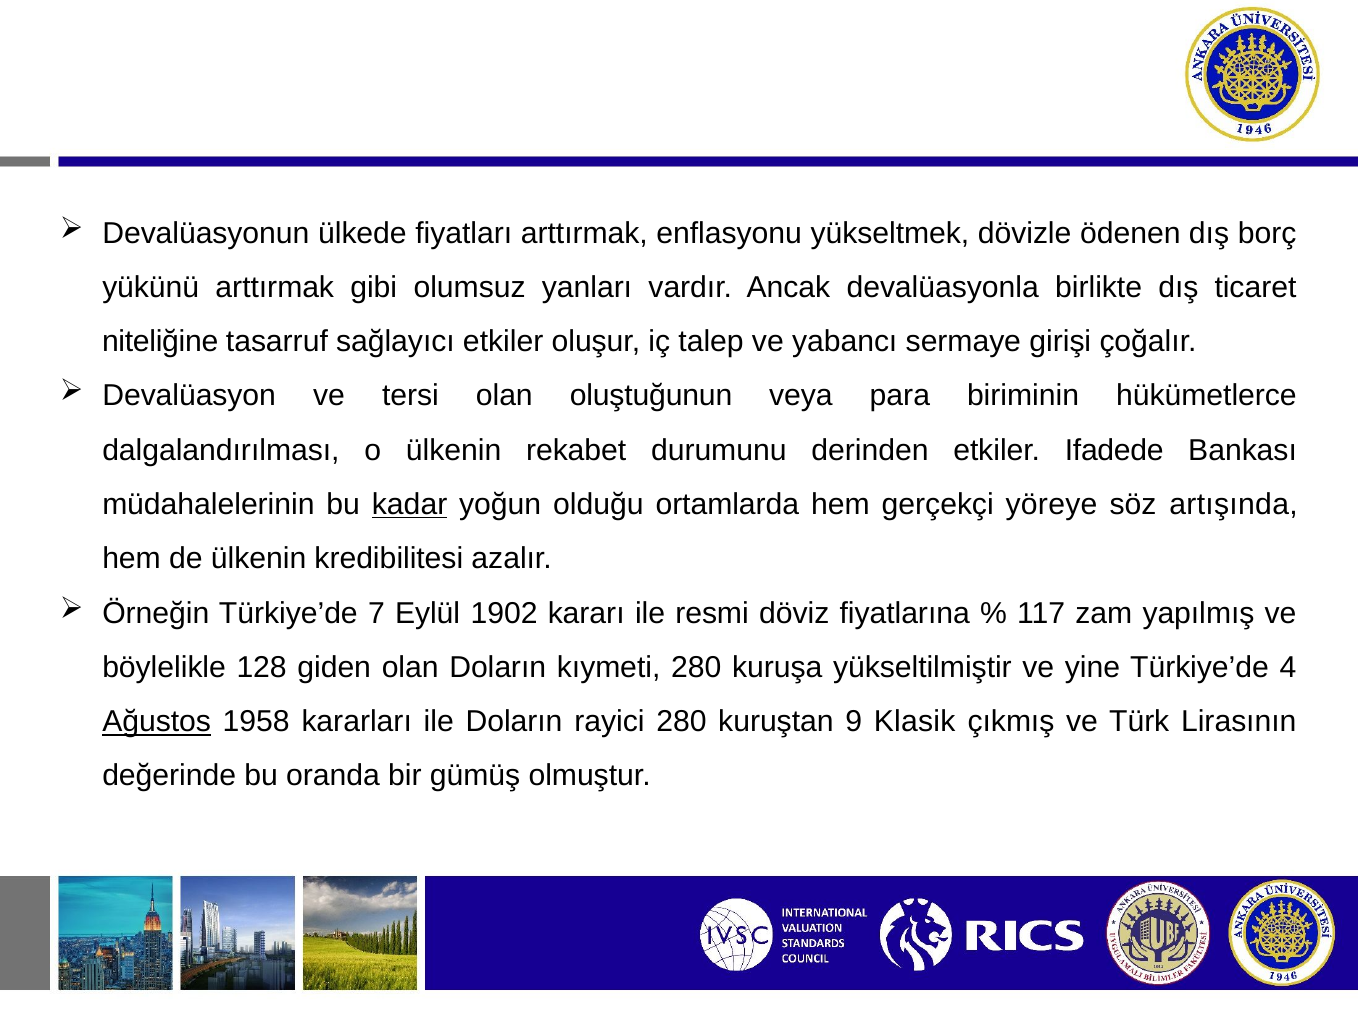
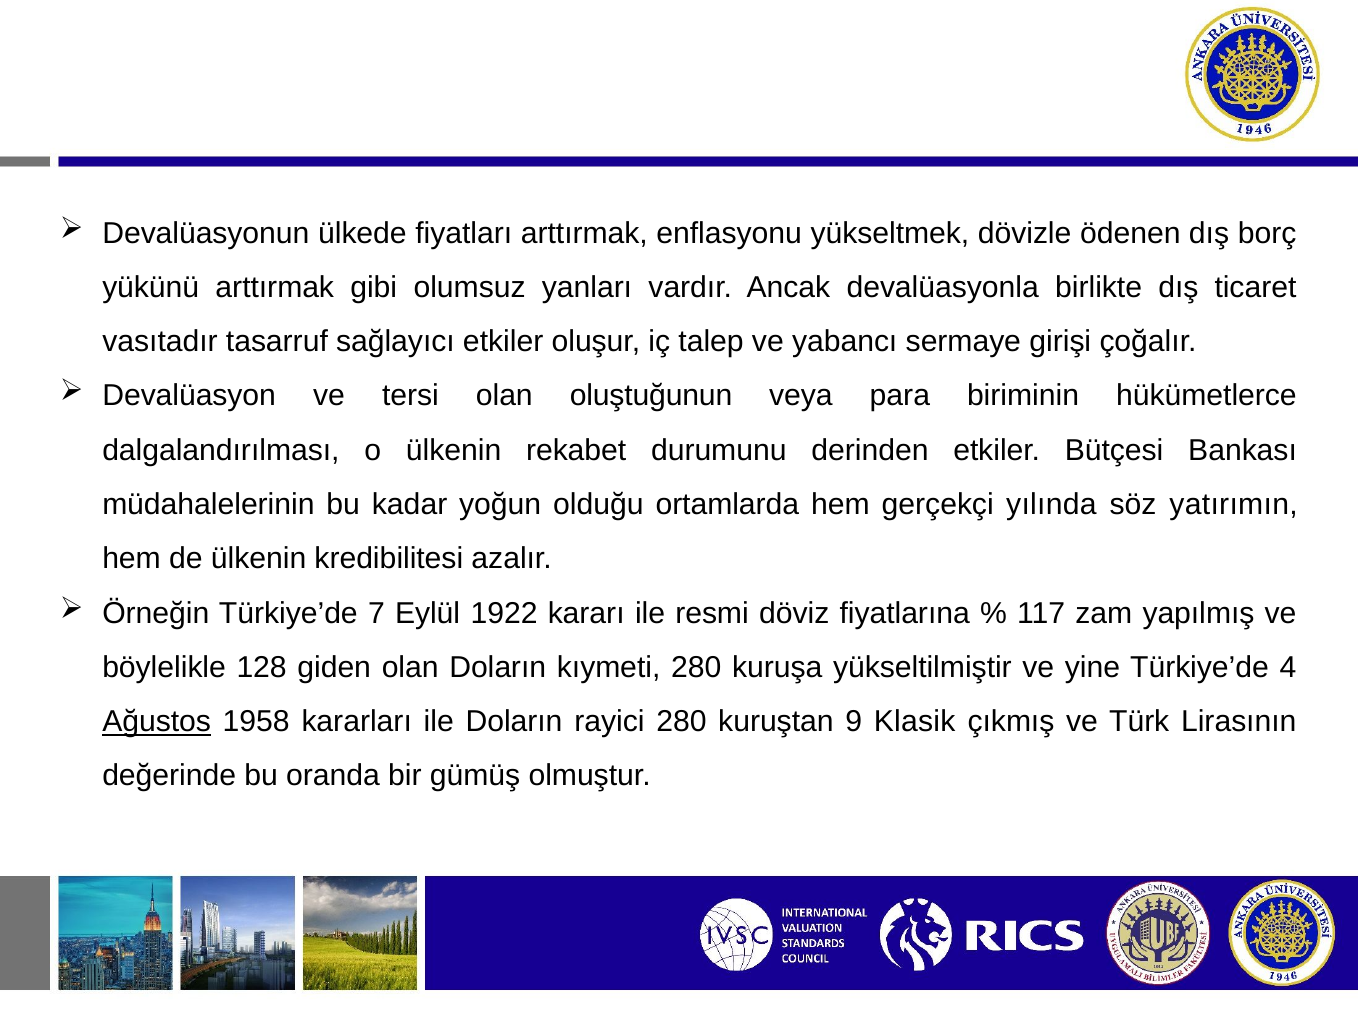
niteliğine: niteliğine -> vasıtadır (160, 341)
Ifadede: Ifadede -> Bütçesi (1114, 450)
kadar underline: present -> none (410, 504)
yöreye: yöreye -> yılında (1051, 504)
artışında: artışında -> yatırımın (1234, 504)
1902: 1902 -> 1922 (504, 613)
